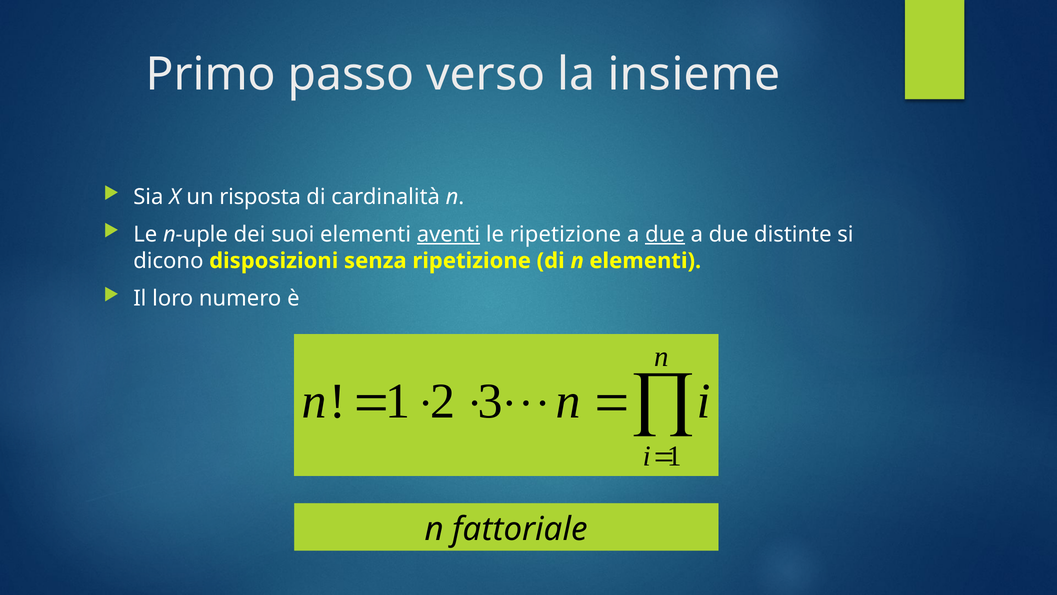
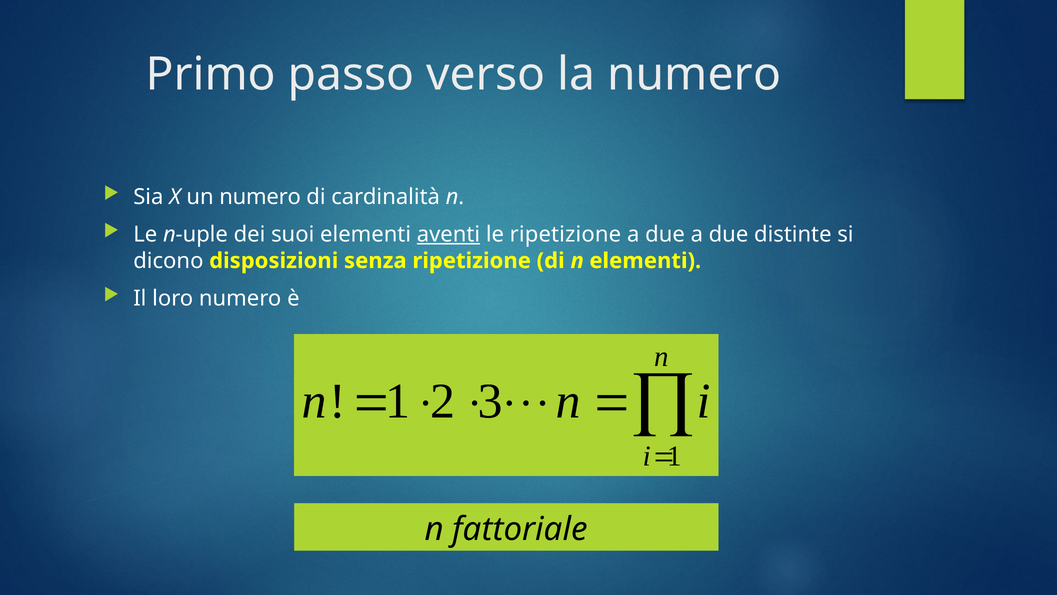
la insieme: insieme -> numero (694, 74)
un risposta: risposta -> numero (260, 197)
due underline: present -> none (665, 234)
